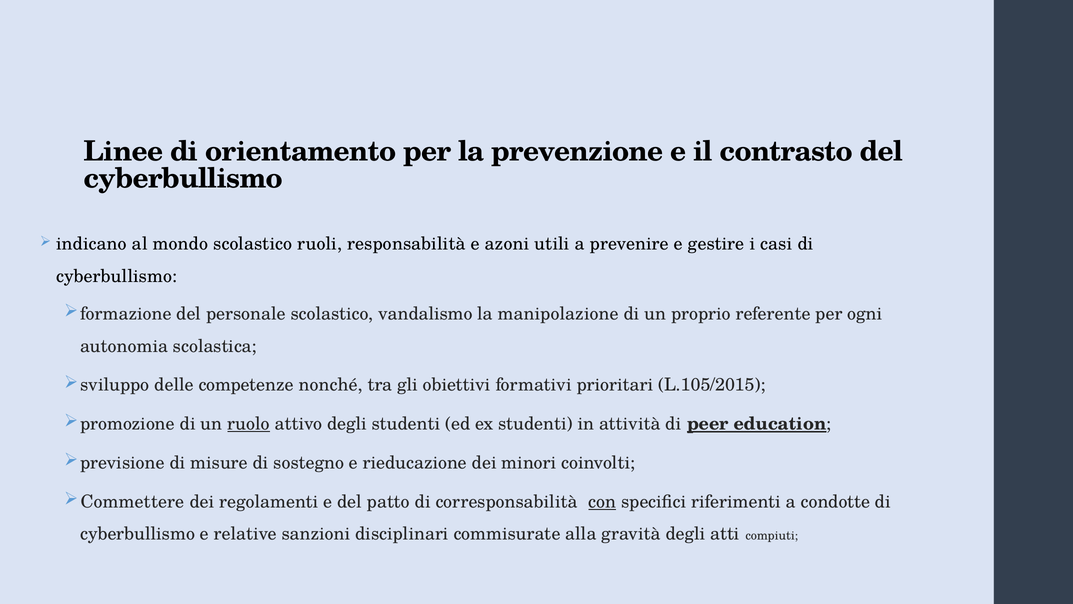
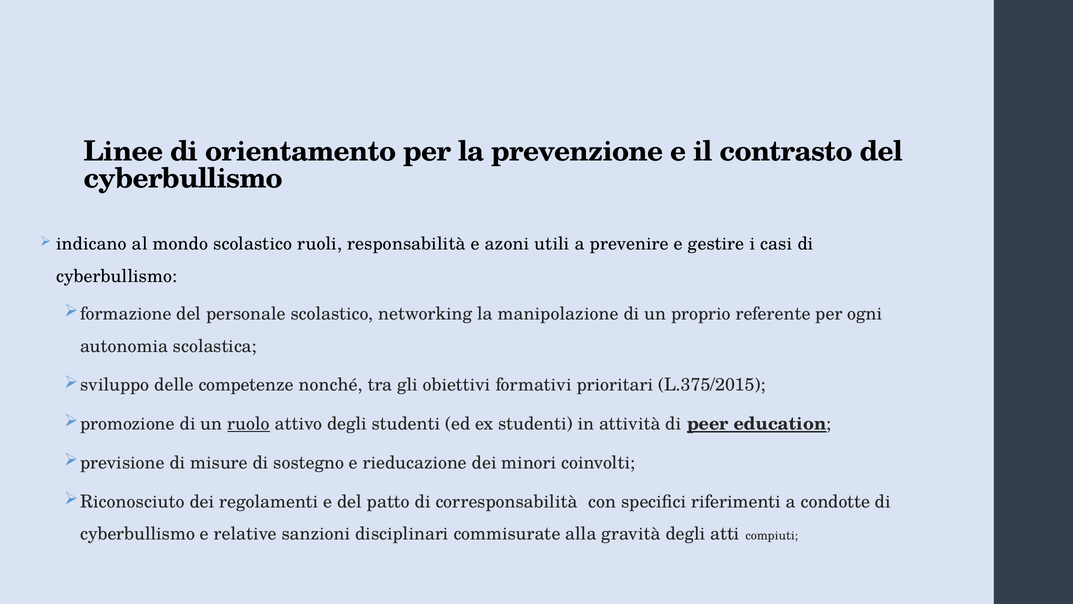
vandalismo: vandalismo -> networking (425, 314)
L.105/2015: L.105/2015 -> L.375/2015 (712, 385)
Commettere: Commettere -> Riconosciuto (133, 501)
con underline: present -> none (602, 501)
